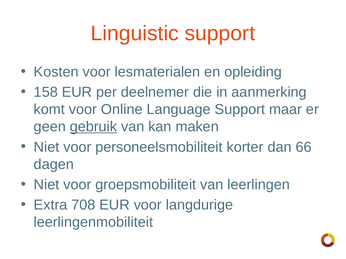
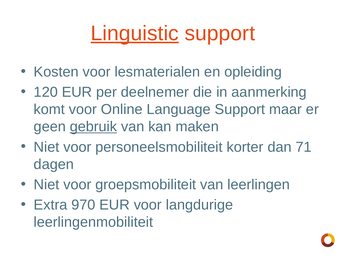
Linguistic underline: none -> present (135, 33)
158: 158 -> 120 (46, 92)
66: 66 -> 71 (304, 147)
708: 708 -> 970 (83, 205)
